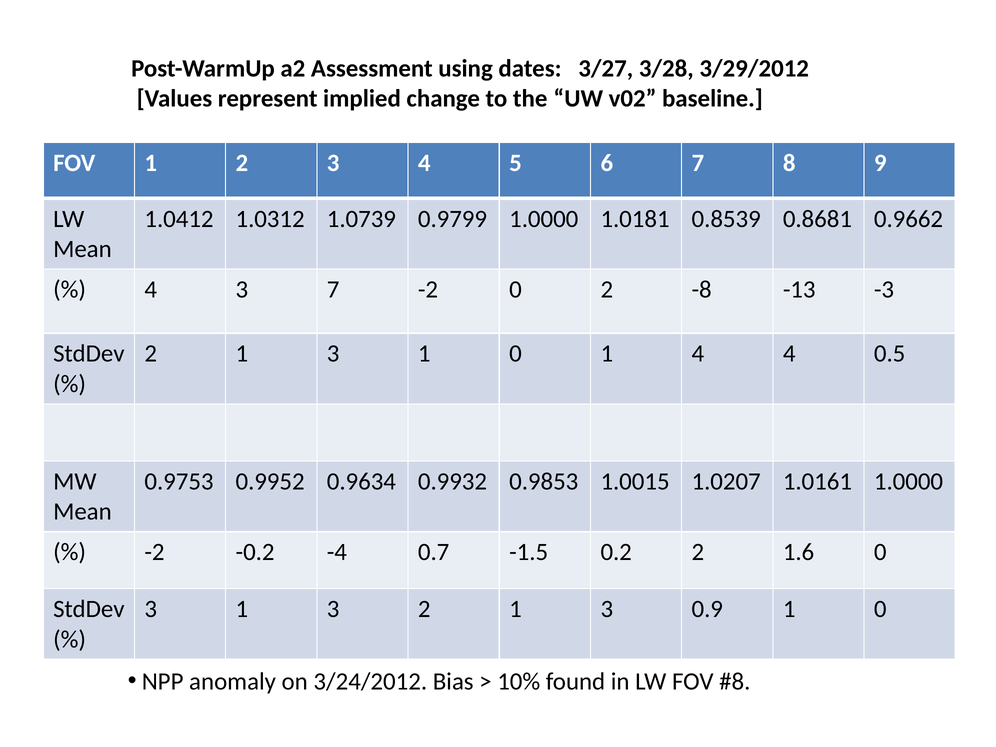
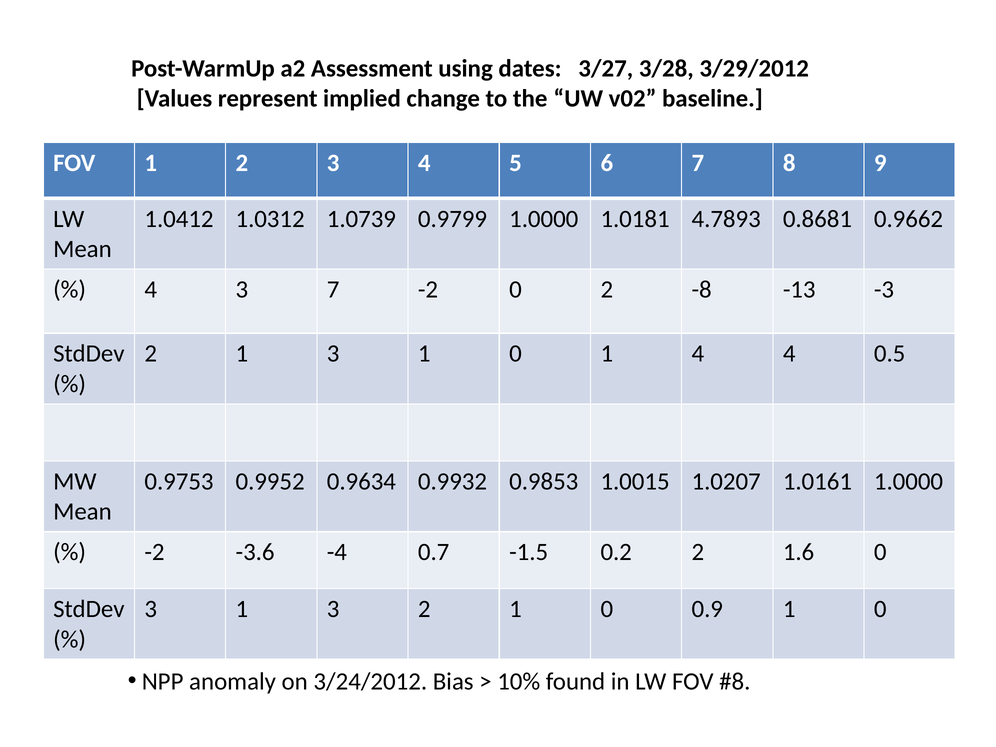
0.8539: 0.8539 -> 4.7893 (726, 219)
-0.2: -0.2 -> -3.6 (255, 552)
3 2 1 3: 3 -> 0 (607, 609)
